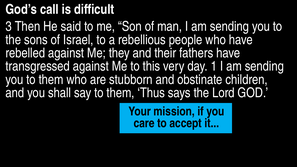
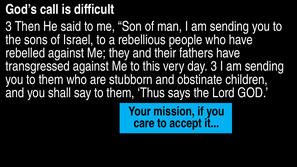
day 1: 1 -> 3 (214, 66)
